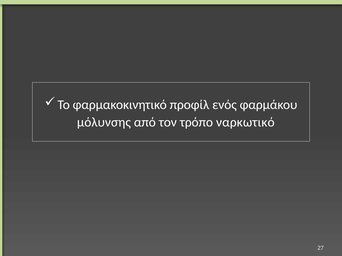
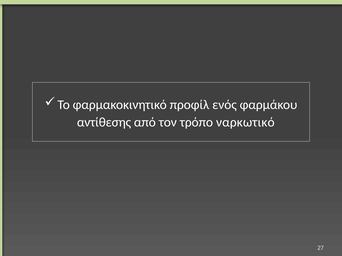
μόλυνσης: μόλυνσης -> αντίθεσης (104, 123)
